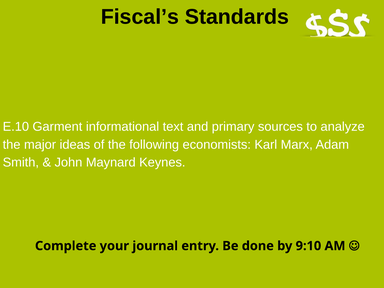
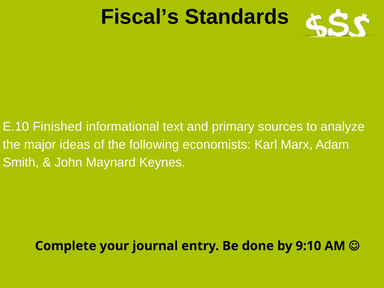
Garment: Garment -> Finished (57, 127)
